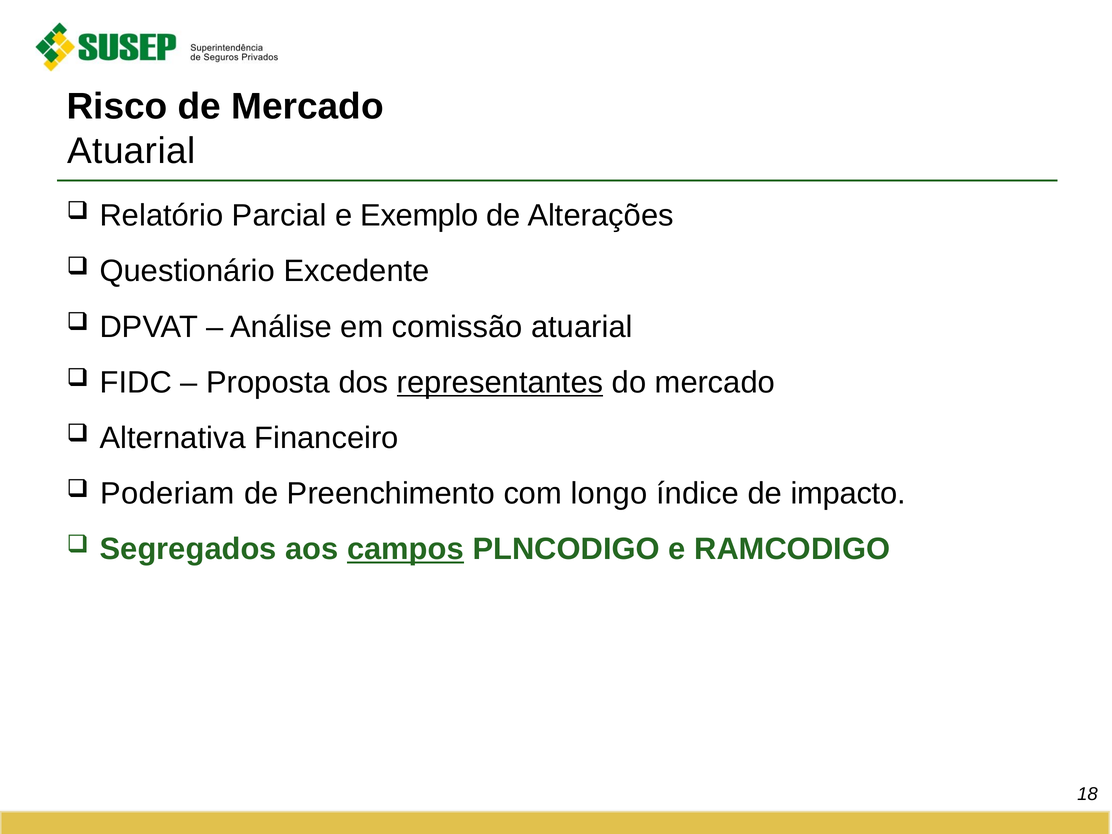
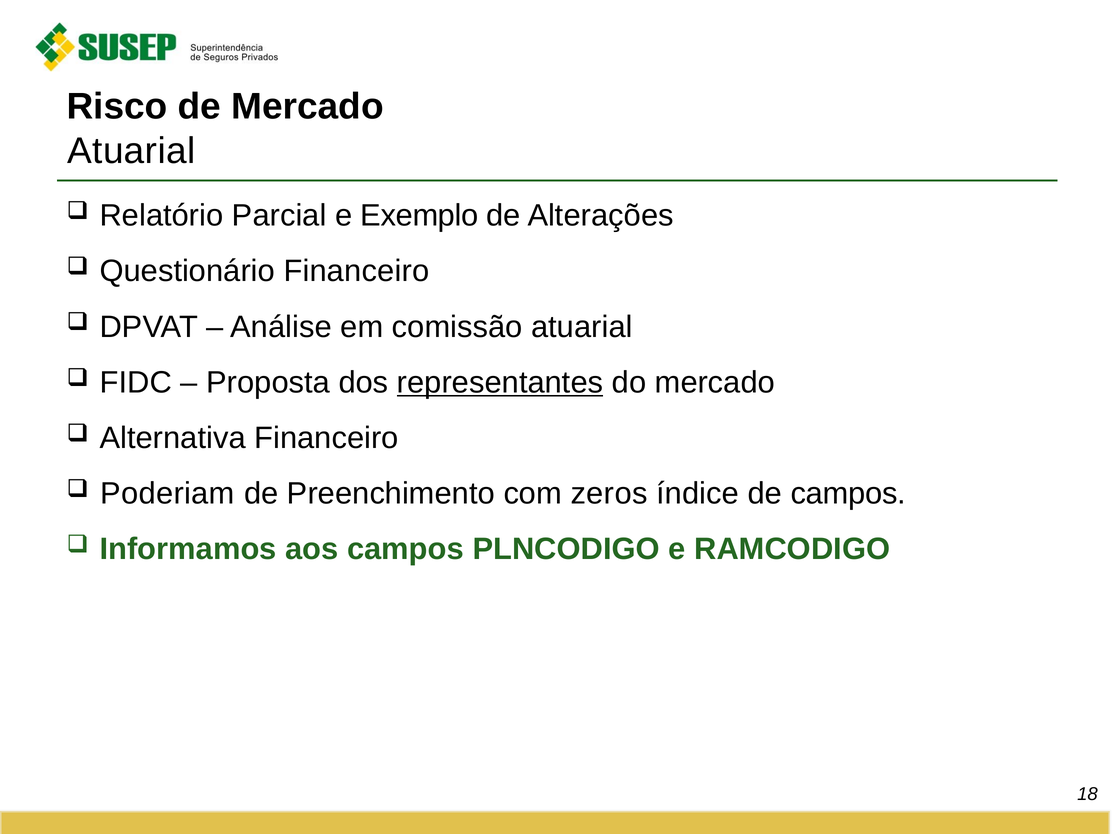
Questionário Excedente: Excedente -> Financeiro (356, 271)
longo: longo -> zeros (609, 494)
de impacto: impacto -> campos (848, 494)
Segregados: Segregados -> Informamos (188, 549)
campos underline: present -> none (405, 549)
